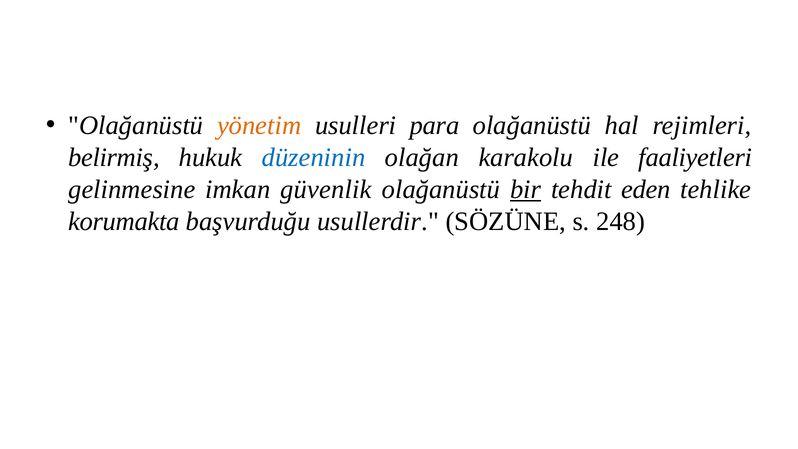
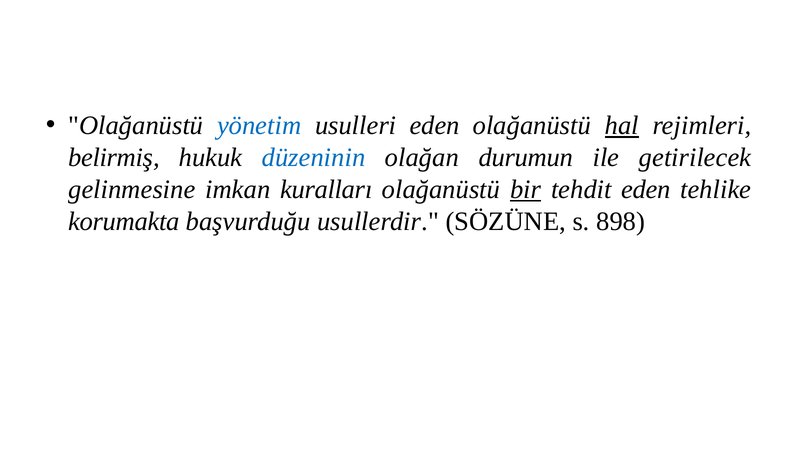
yönetim colour: orange -> blue (259, 126)
usulleri para: para -> eden (435, 126)
hal underline: none -> present (622, 126)
karakolu: karakolu -> durumun (526, 157)
faaliyetleri: faaliyetleri -> getirilecek (695, 157)
güvenlik: güvenlik -> kuralları (326, 189)
248: 248 -> 898 (621, 221)
